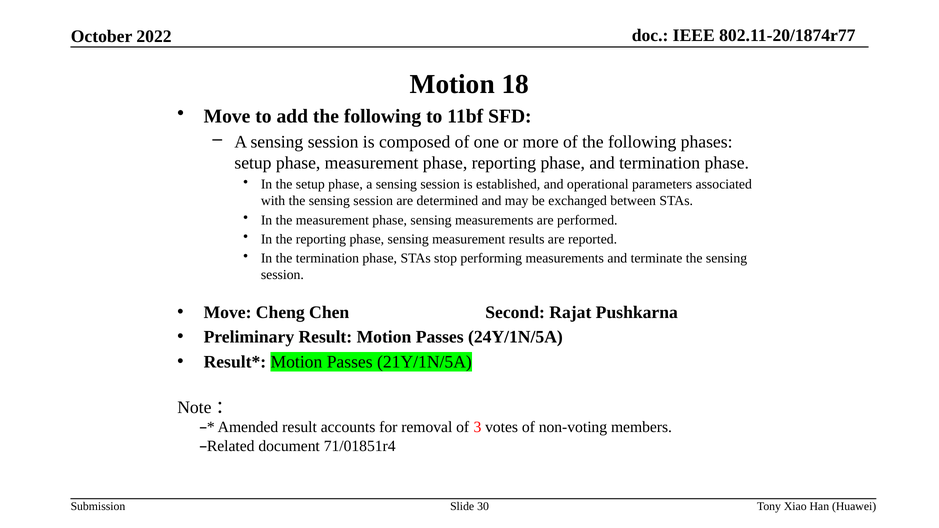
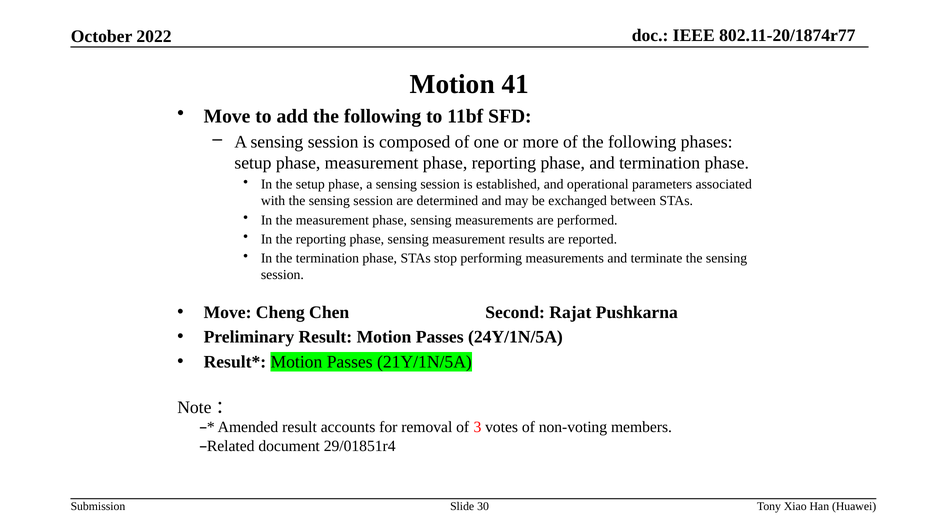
18: 18 -> 41 (515, 84)
71/01851r4: 71/01851r4 -> 29/01851r4 (360, 446)
